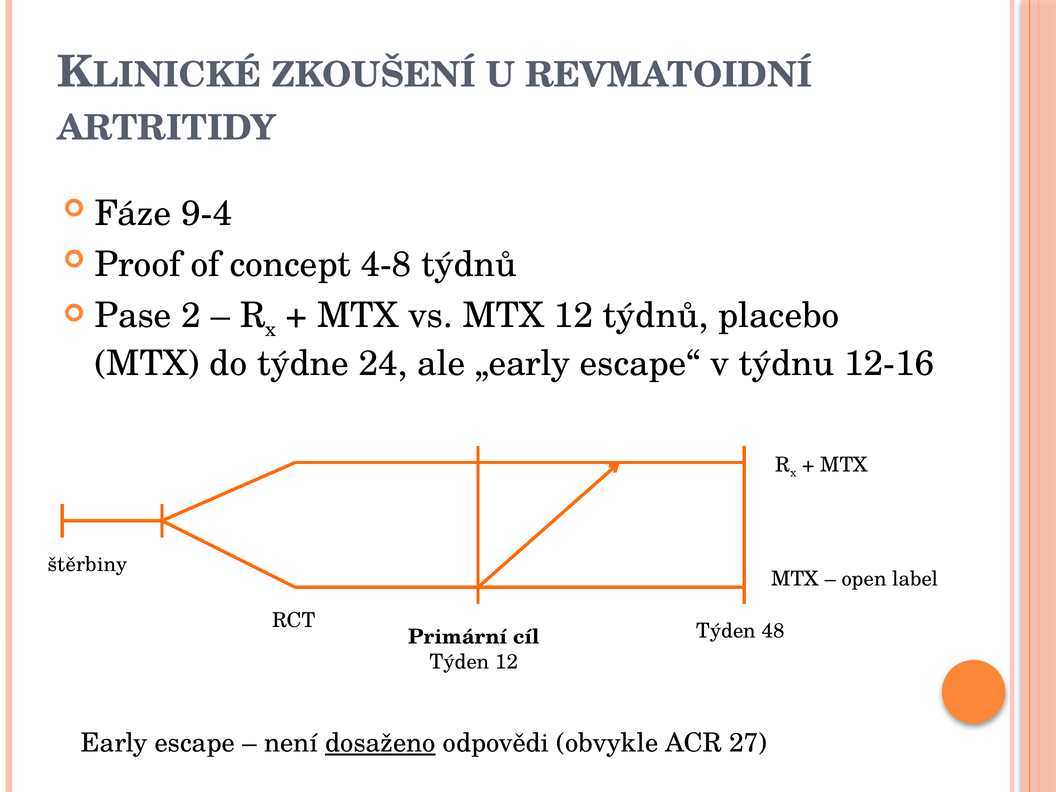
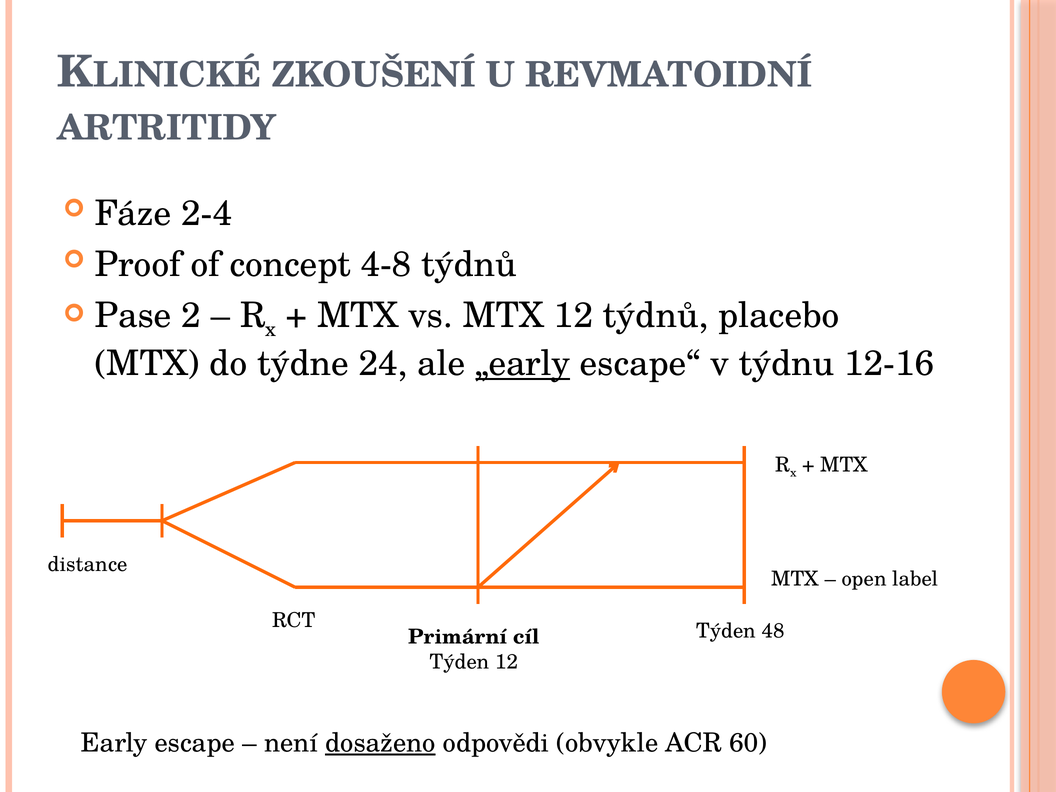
9-4: 9-4 -> 2-4 (207, 214)
„early underline: none -> present (523, 364)
štěrbiny: štěrbiny -> distance (88, 565)
27: 27 -> 60 (748, 743)
